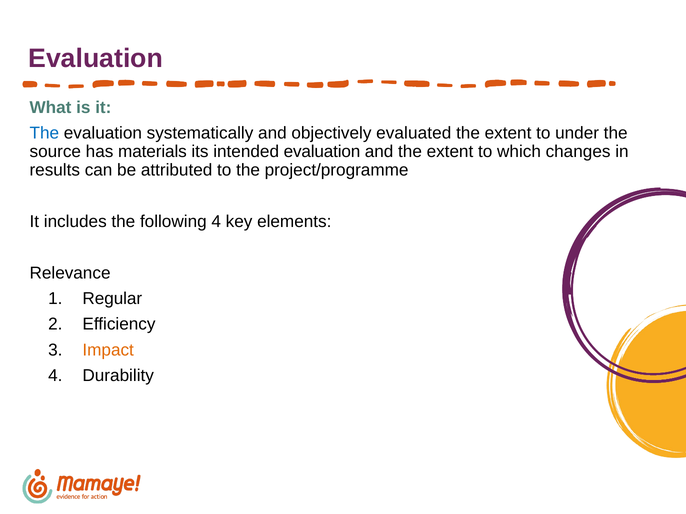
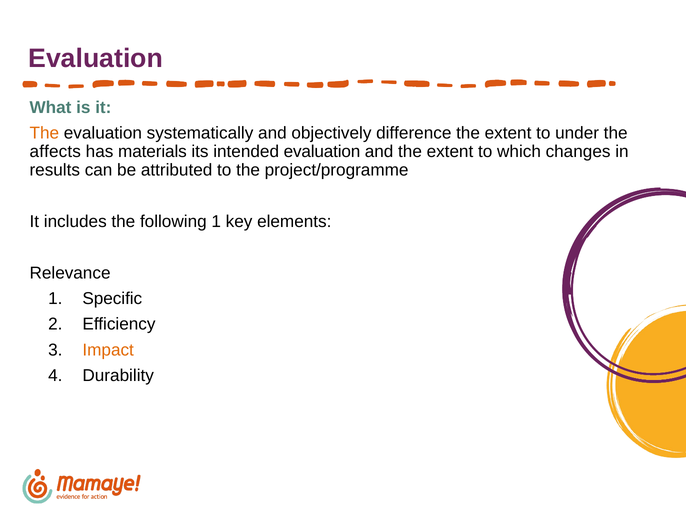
The colour: blue -> orange (44, 133)
evaluated: evaluated -> difference (414, 133)
source: source -> affects (55, 152)
following 4: 4 -> 1 (216, 222)
Regular: Regular -> Specific (112, 299)
